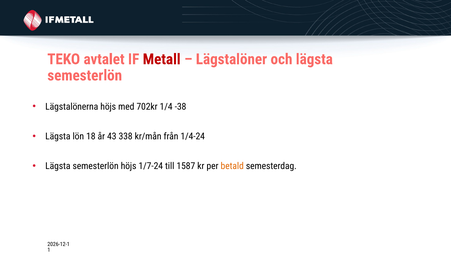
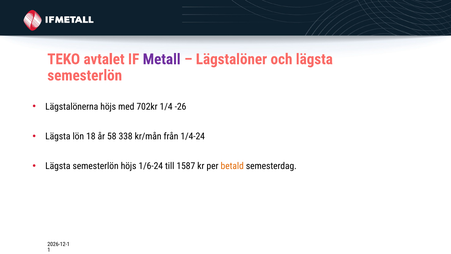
Metall colour: red -> purple (162, 59)
-38: -38 -> -26 (180, 106)
43: 43 -> 58 (112, 136)
1/7-24: 1/7-24 -> 1/6-24 (151, 166)
